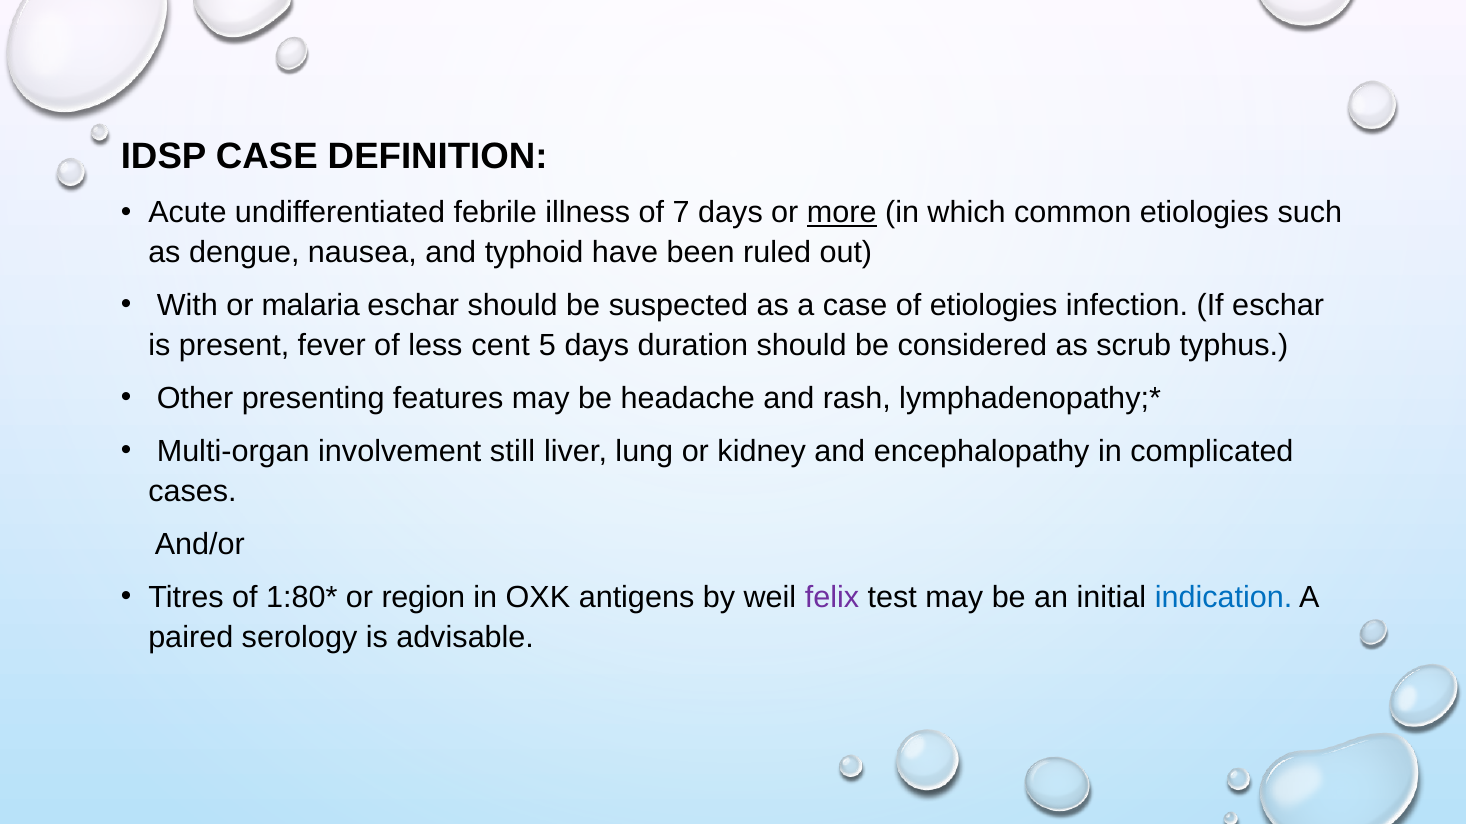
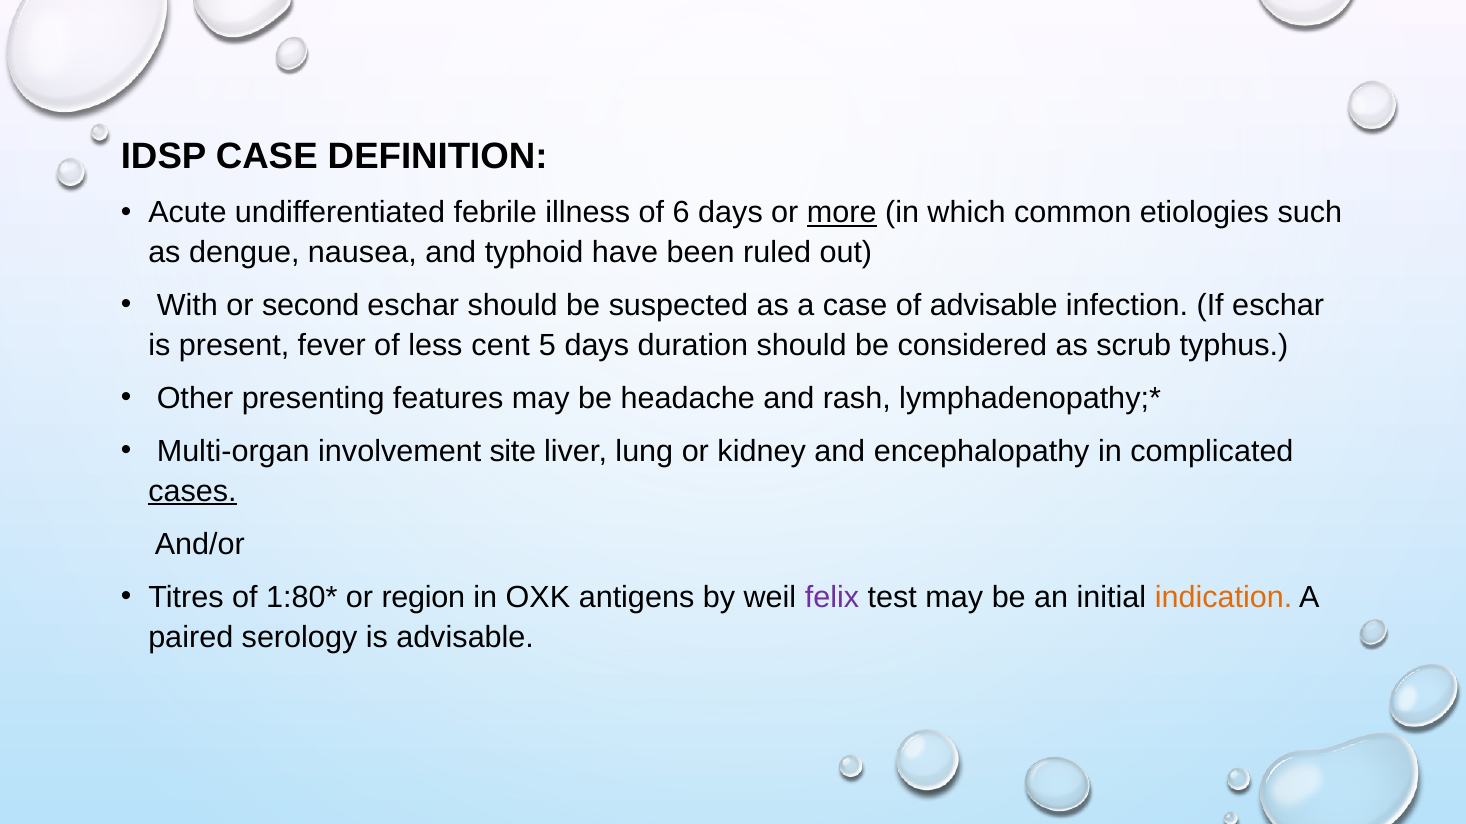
7: 7 -> 6 (681, 213)
malaria: malaria -> second (311, 306)
of etiologies: etiologies -> advisable (994, 306)
still: still -> site (513, 452)
cases underline: none -> present (193, 492)
indication colour: blue -> orange (1224, 598)
